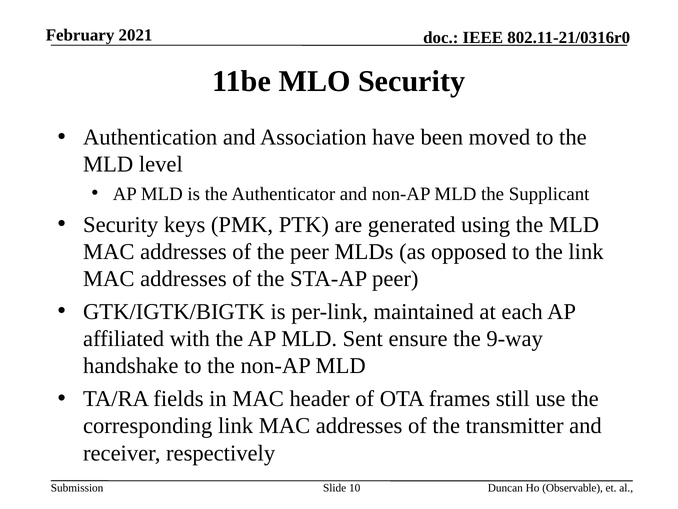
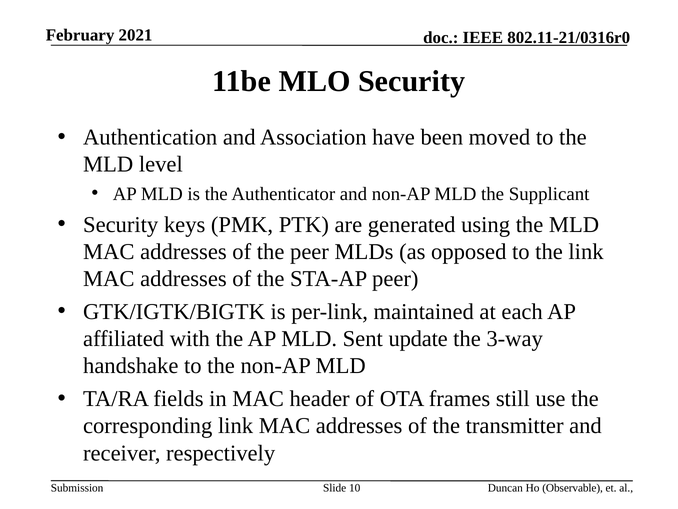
ensure: ensure -> update (418, 339)
9-way: 9-way -> 3-way (515, 339)
